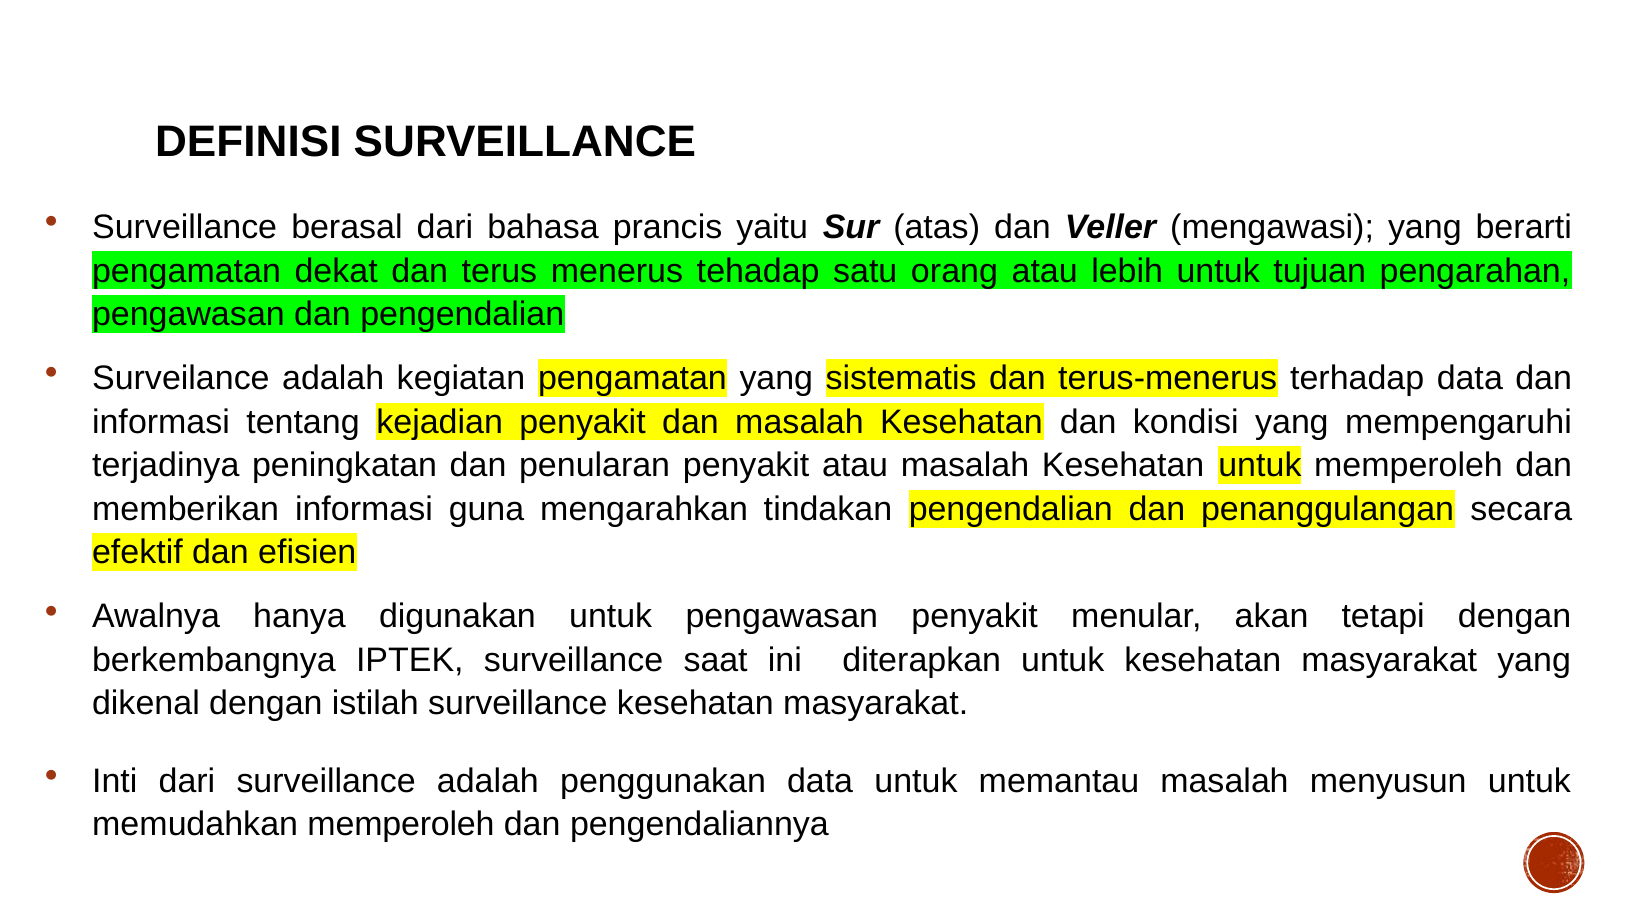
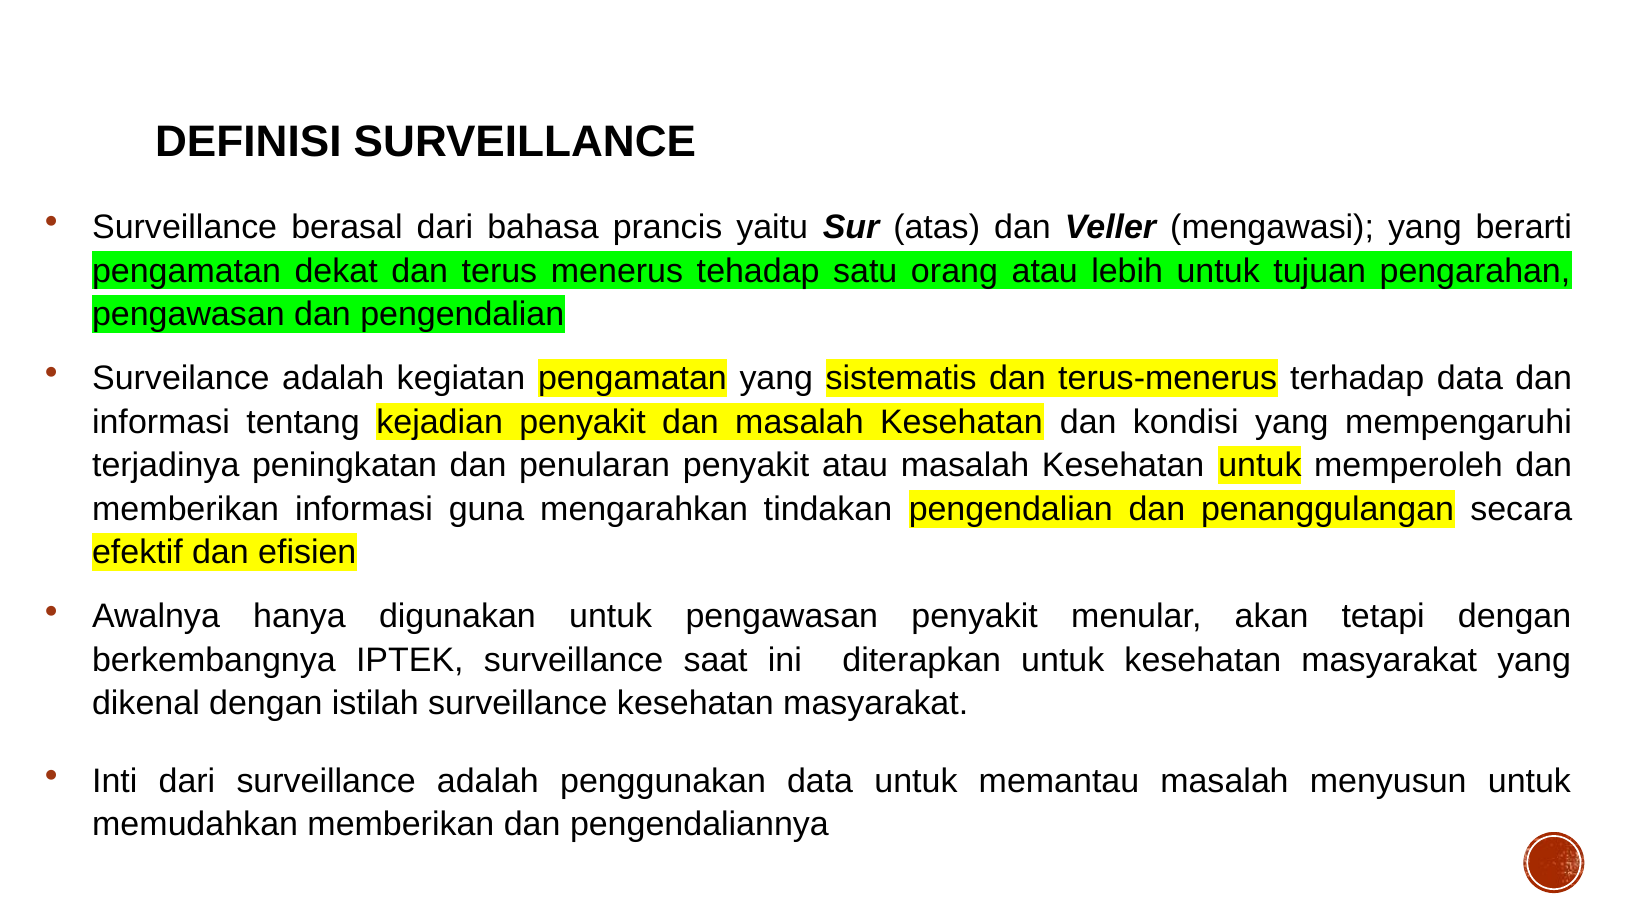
memudahkan memperoleh: memperoleh -> memberikan (401, 825)
